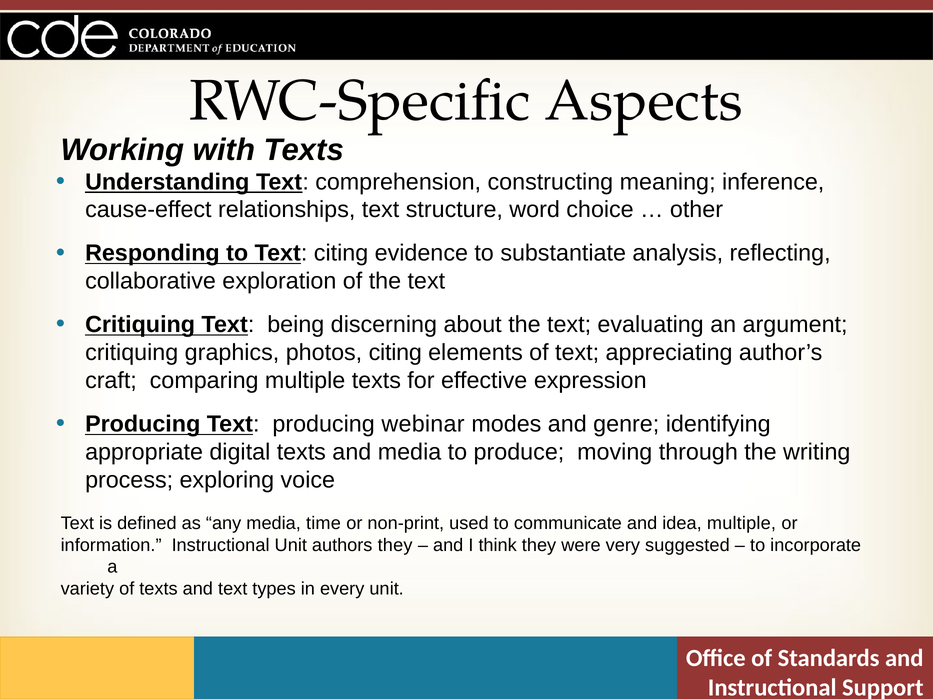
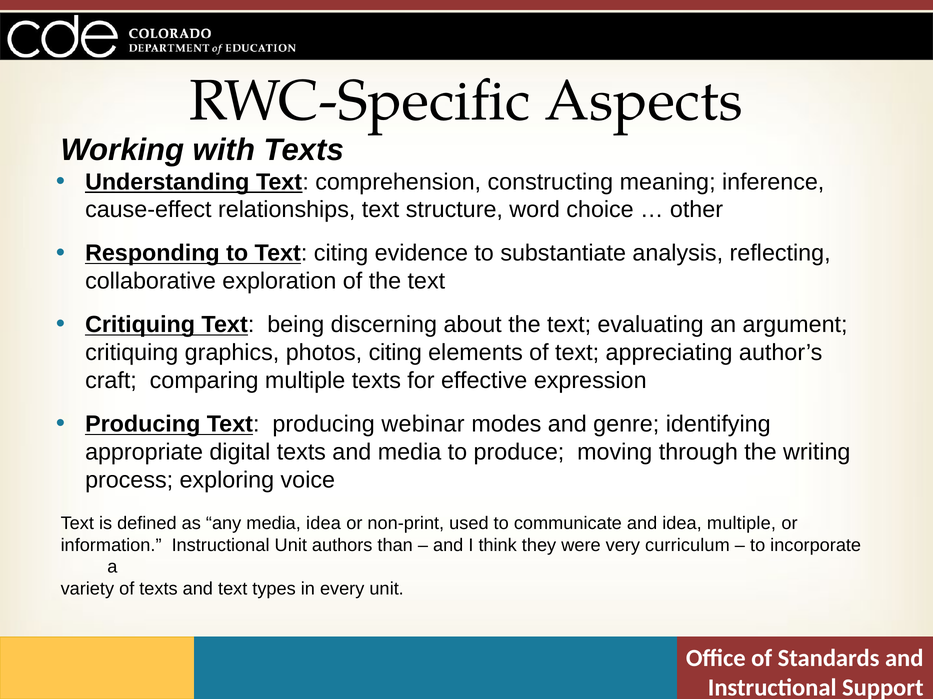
media time: time -> idea (323, 524)
authors they: they -> than (395, 546)
suggested: suggested -> curriculum (687, 546)
